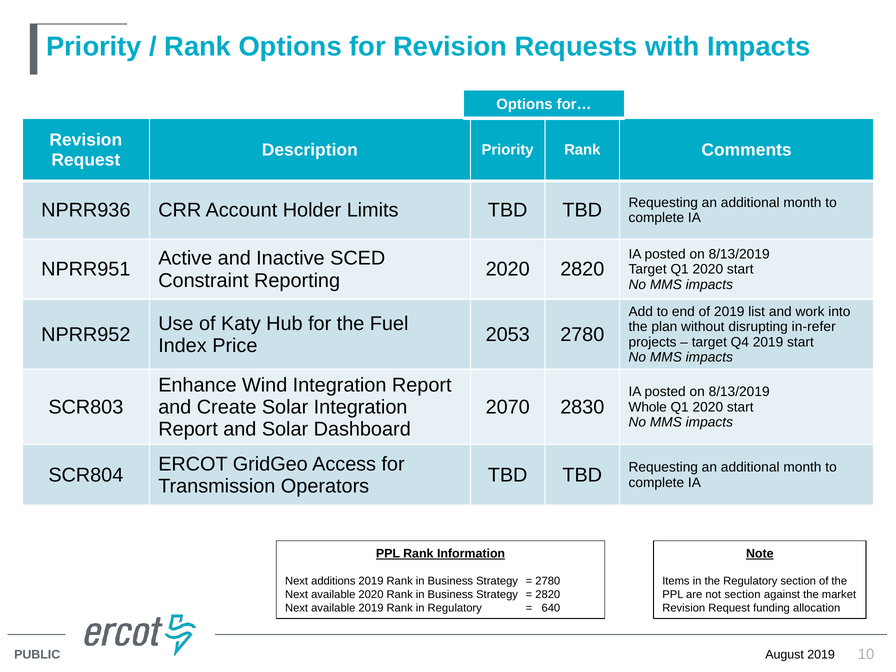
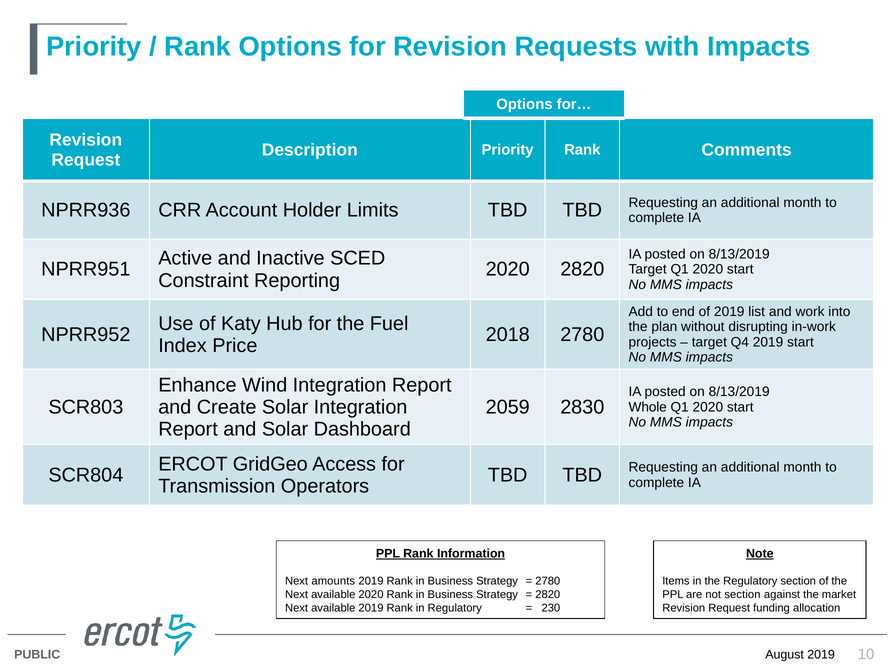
in-refer: in-refer -> in-work (814, 327)
2053: 2053 -> 2018 (508, 335)
2070: 2070 -> 2059 (508, 407)
additions: additions -> amounts (333, 581)
640: 640 -> 230 (551, 608)
